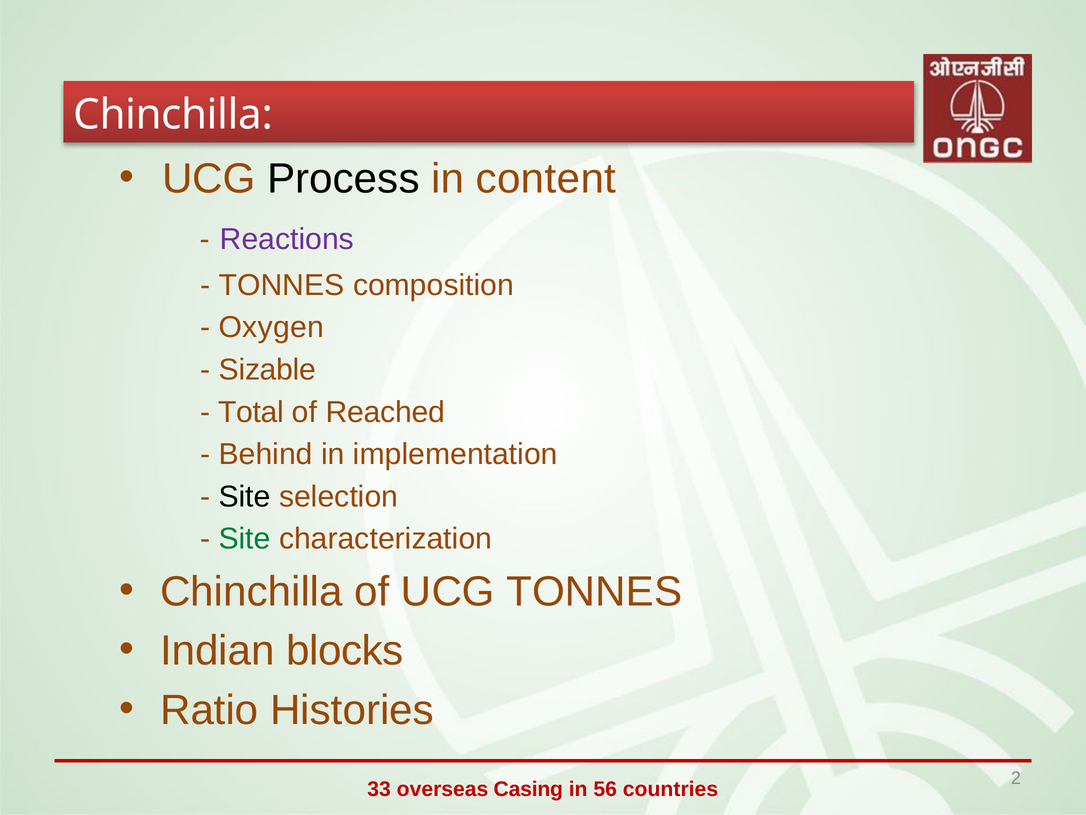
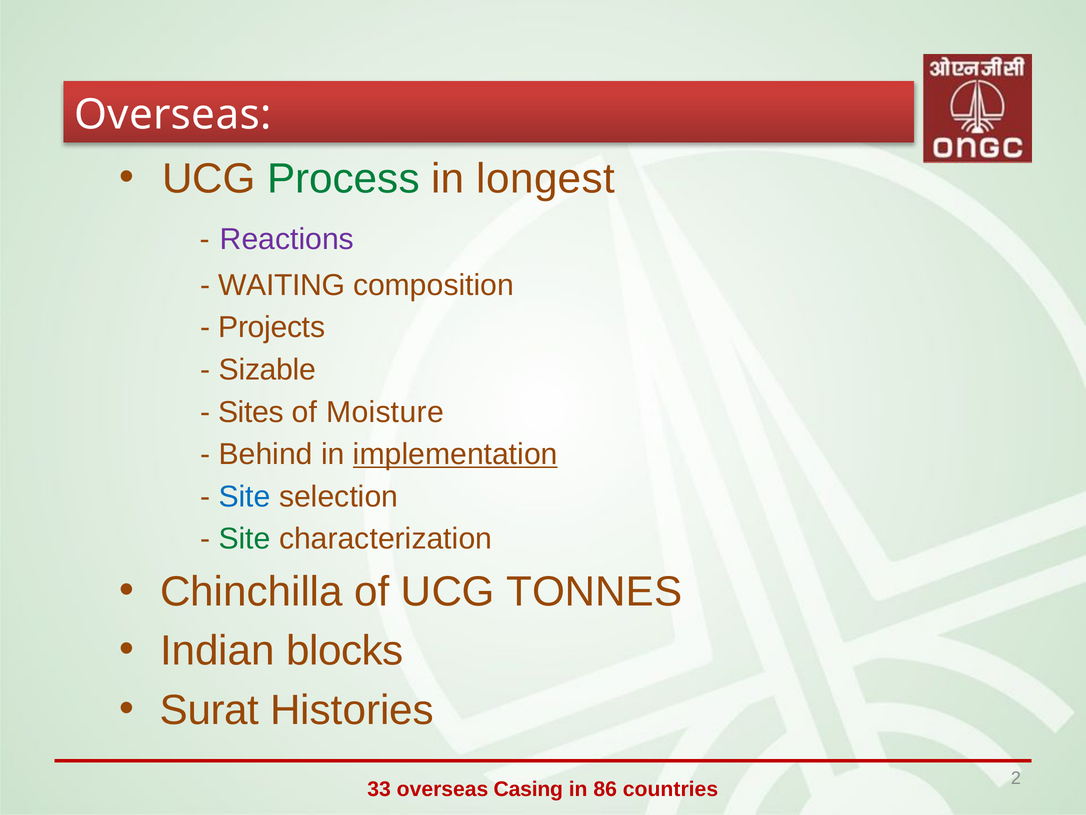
Chinchilla: Chinchilla -> Overseas (173, 115)
Process colour: black -> green (343, 178)
content: content -> longest (546, 178)
TONNES: TONNES -> WAITING (282, 285)
Oxygen: Oxygen -> Projects (272, 327)
Total: Total -> Sites (251, 412)
Reached: Reached -> Moisture (385, 412)
implementation underline: none -> present (455, 454)
Site colour: black -> blue (245, 496)
Ratio: Ratio -> Surat (209, 710)
56: 56 -> 86 (605, 789)
